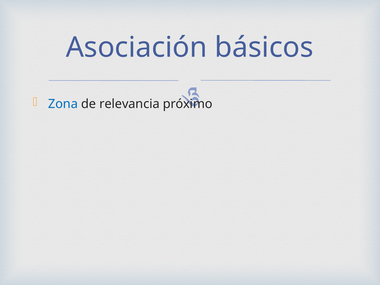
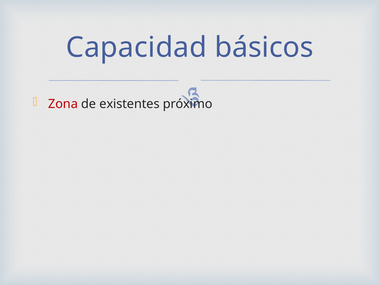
Asociación: Asociación -> Capacidad (136, 48)
Zona colour: blue -> red (63, 104)
relevancia: relevancia -> existentes (130, 104)
